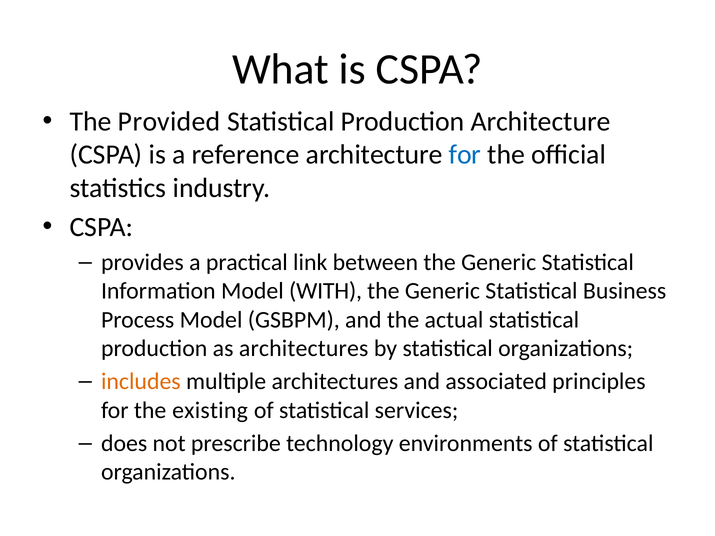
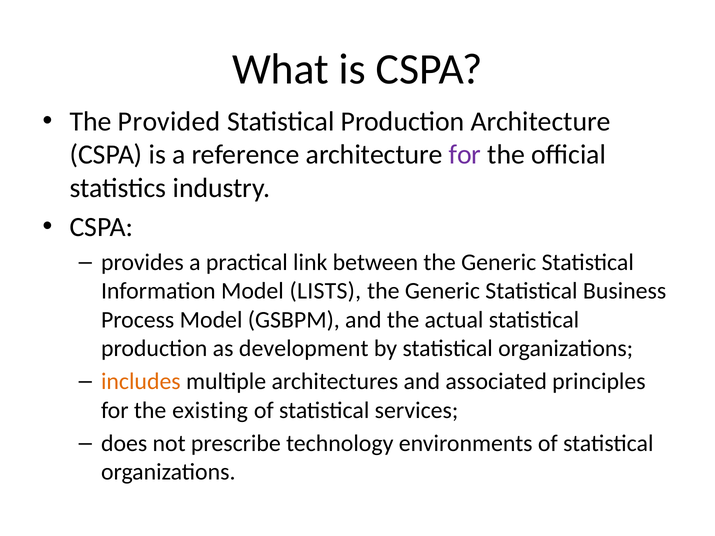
for colour: blue -> purple (465, 155)
WITH: WITH -> LISTS (325, 291)
as architectures: architectures -> development (304, 348)
